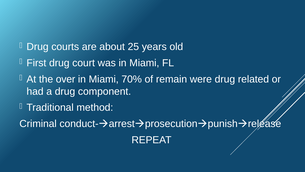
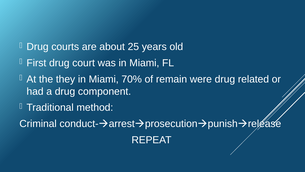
over: over -> they (66, 79)
